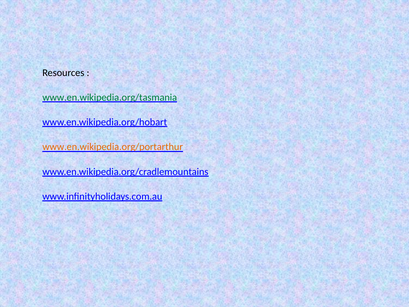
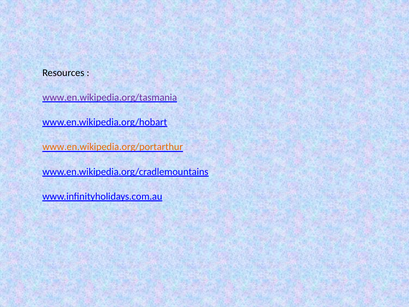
www.en.wikipedia.org/tasmania colour: green -> purple (110, 97)
